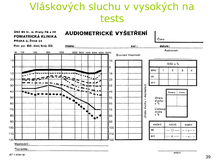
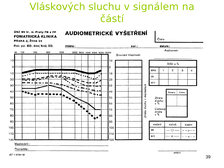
vysokých: vysokých -> signálem (156, 7)
tests: tests -> částí (112, 19)
